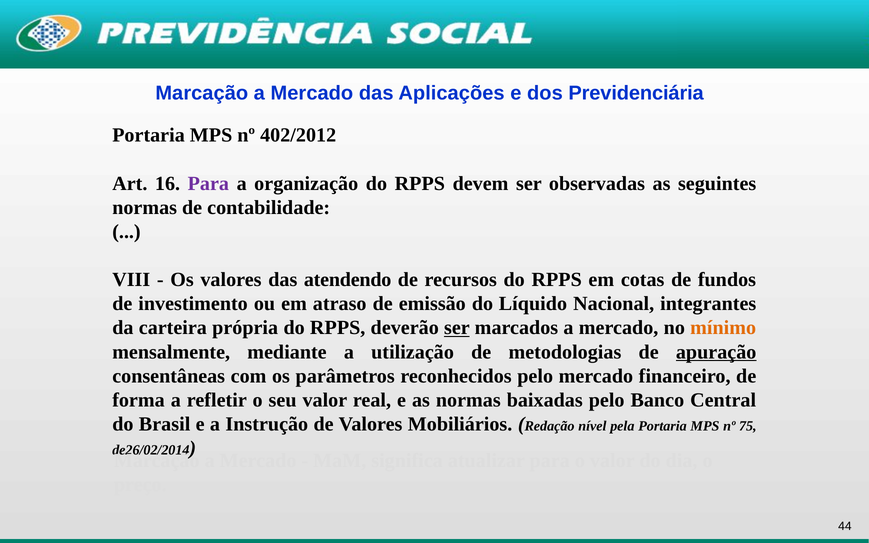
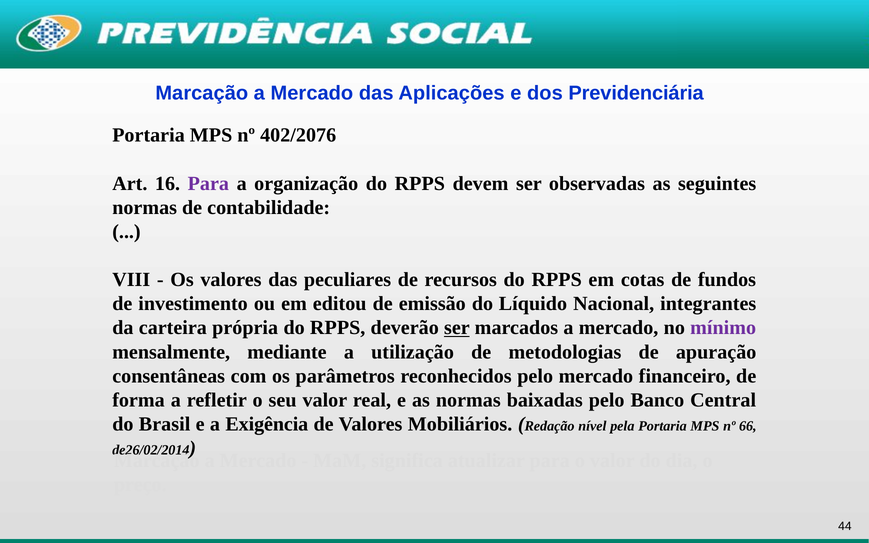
402/2012: 402/2012 -> 402/2076 (298, 135)
atendendo: atendendo -> peculiares (348, 280)
atraso: atraso -> editou (340, 304)
mínimo colour: orange -> purple (723, 328)
apuração underline: present -> none (716, 352)
Instrução: Instrução -> Exigência (267, 424)
75: 75 -> 66 (748, 426)
